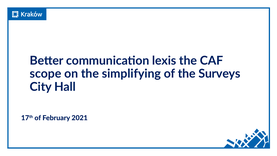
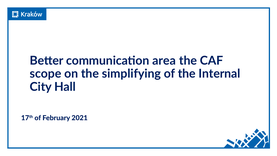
lexis: lexis -> area (164, 61)
Surveys: Surveys -> Internal (219, 74)
